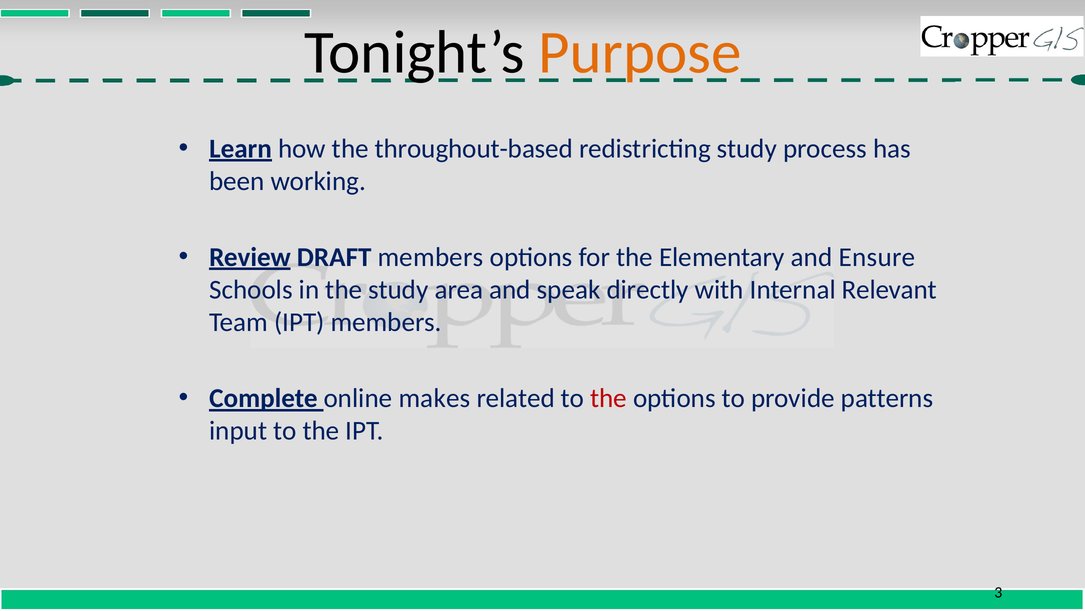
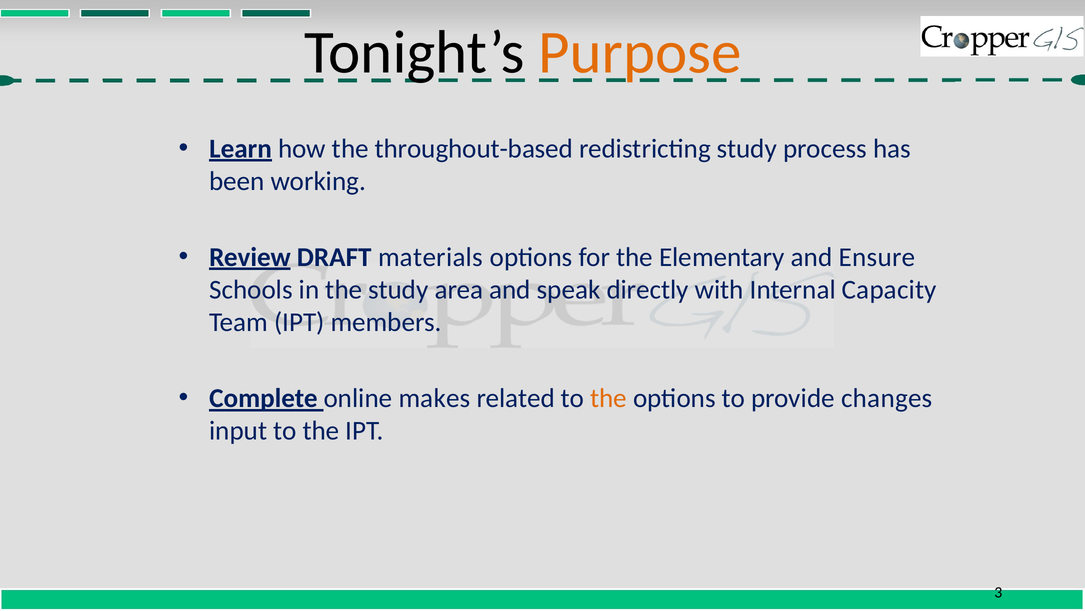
DRAFT members: members -> materials (430, 257)
Relevant: Relevant -> Capacity (889, 290)
the colour: red -> orange (609, 398)
patterns: patterns -> changes (887, 398)
